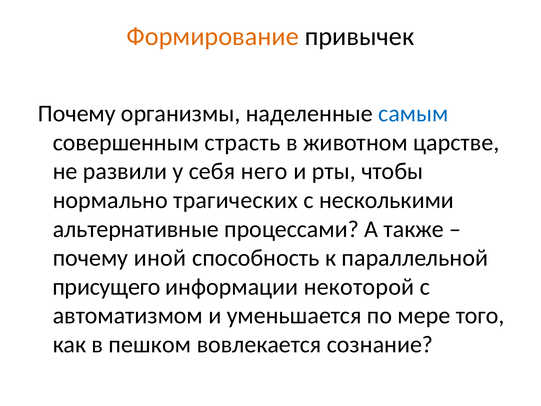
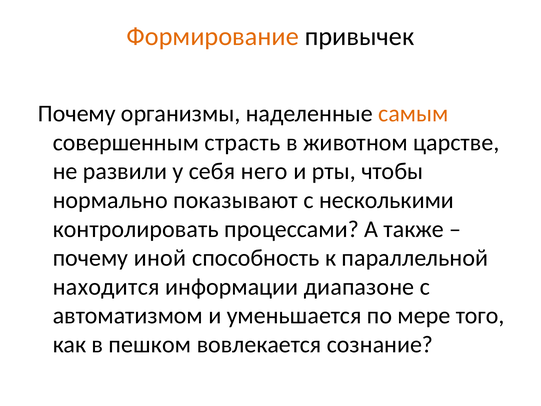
самым colour: blue -> orange (413, 113)
трагических: трагических -> показывают (236, 200)
альтернативные: альтернативные -> контролировать (136, 229)
присущего: присущего -> находится (106, 287)
некоторой: некоторой -> диапазоне (359, 287)
